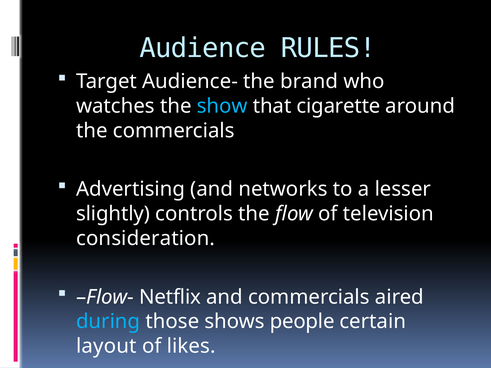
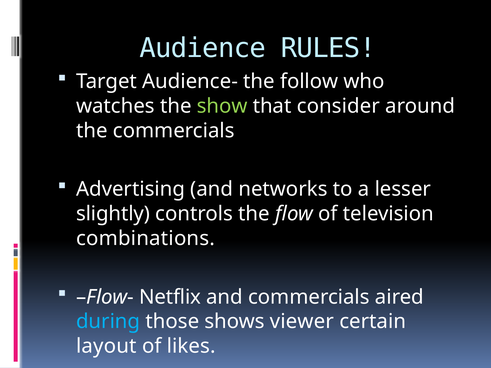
brand: brand -> follow (309, 82)
show colour: light blue -> light green (222, 106)
cigarette: cigarette -> consider (338, 106)
consideration: consideration -> combinations (146, 238)
people: people -> viewer (302, 322)
